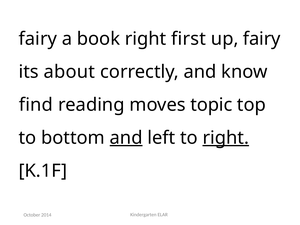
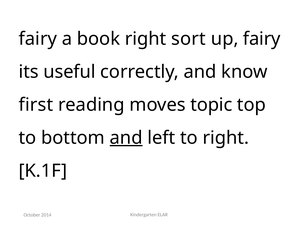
first: first -> sort (189, 39)
about: about -> useful (69, 72)
find: find -> first (36, 105)
right underline: present -> none (226, 138)
